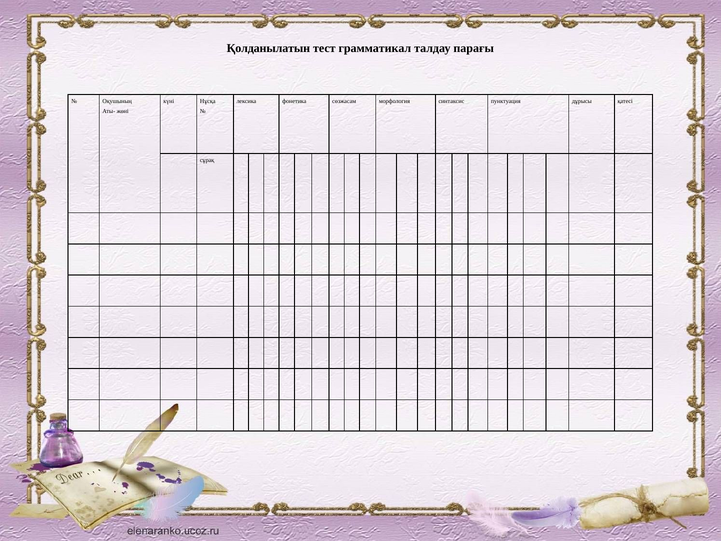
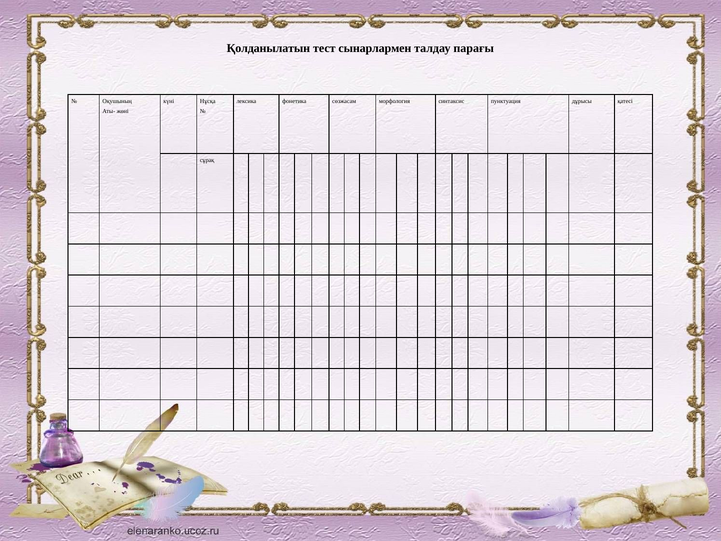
грамматикал: грамматикал -> сынарлармен (375, 48)
